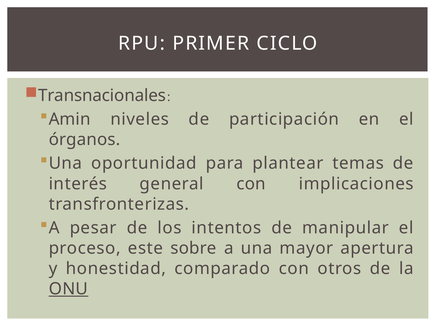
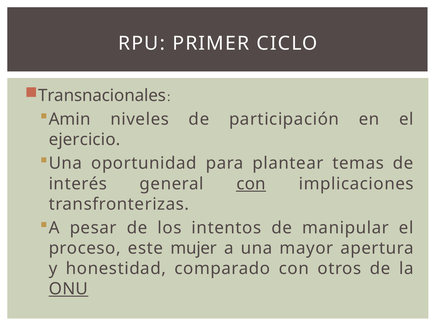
órganos: órganos -> ejercicio (85, 140)
con underline: none -> present (251, 184)
sobre: sobre -> mujer (194, 248)
